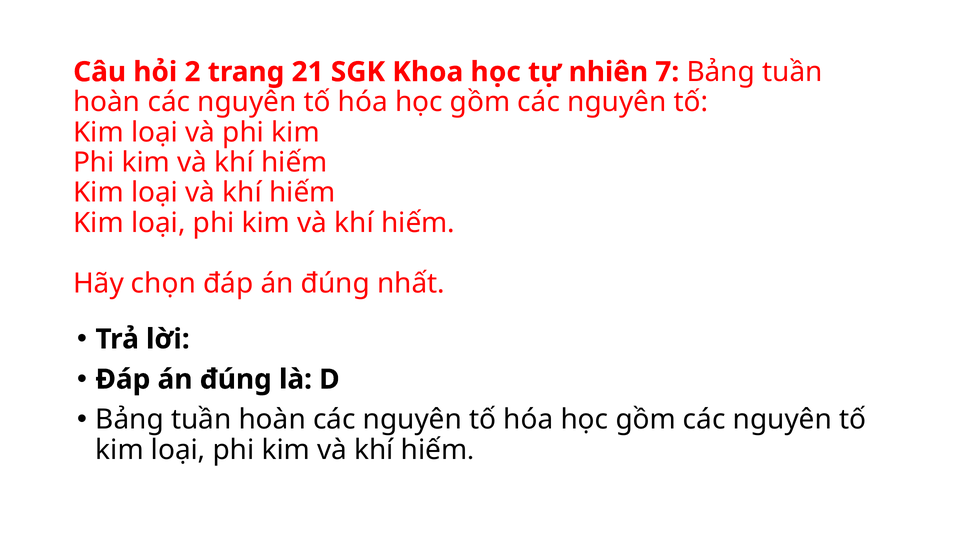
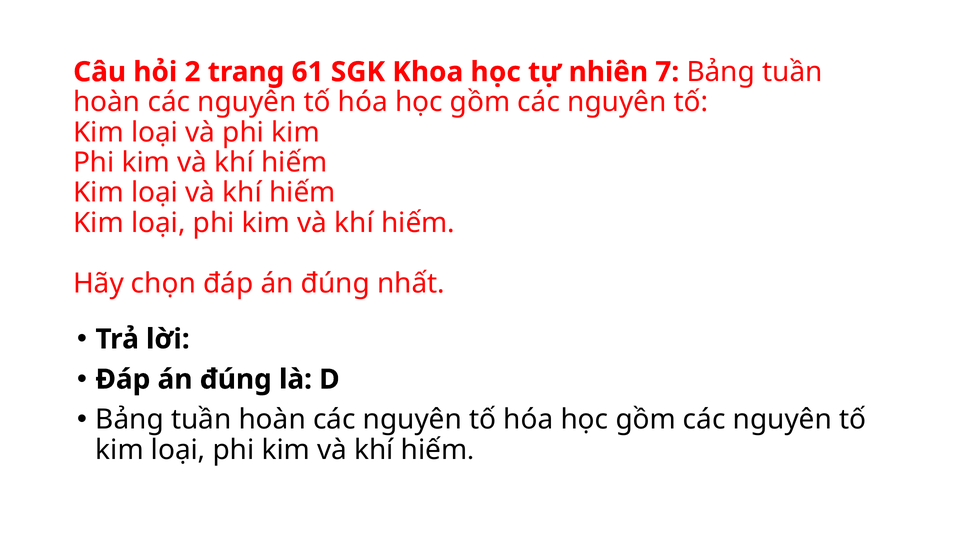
21: 21 -> 61 (308, 72)
